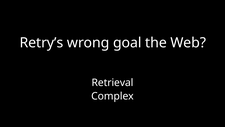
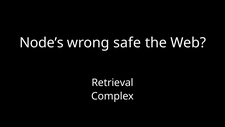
Retry’s: Retry’s -> Node’s (41, 43)
goal: goal -> safe (127, 43)
